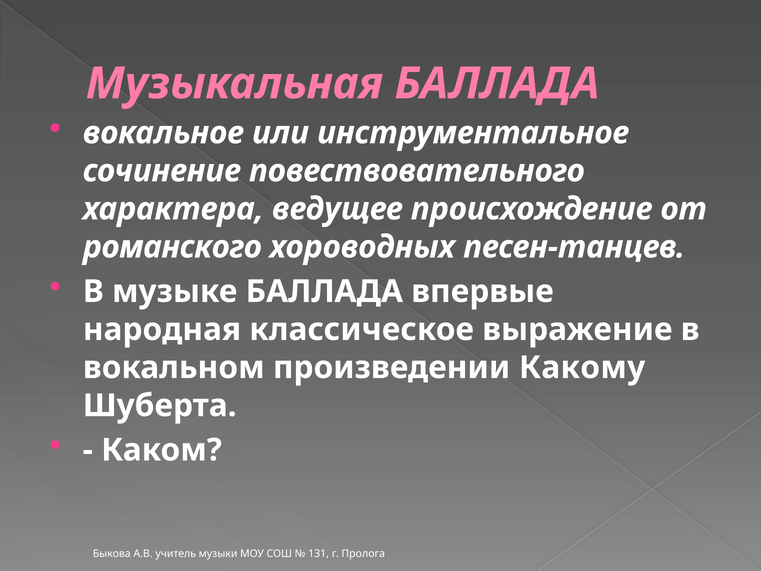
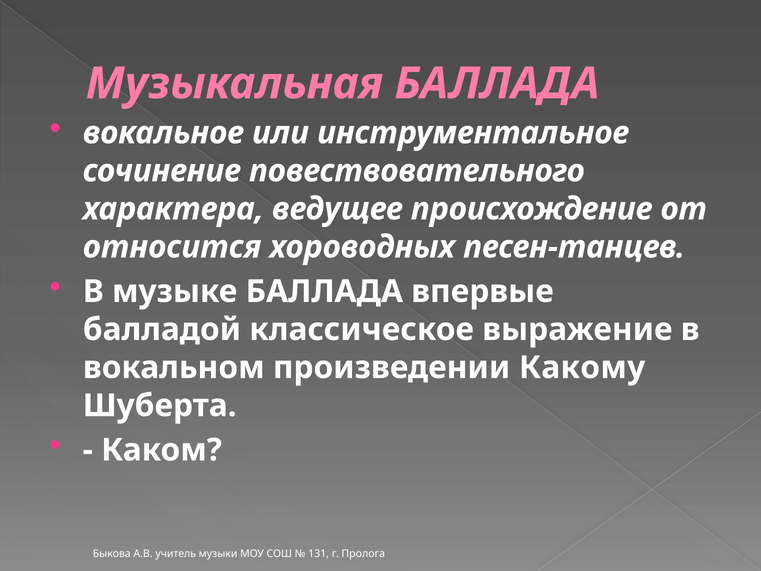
романского: романского -> относится (172, 247)
народная: народная -> балладой (162, 329)
